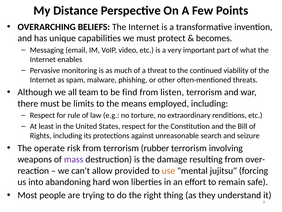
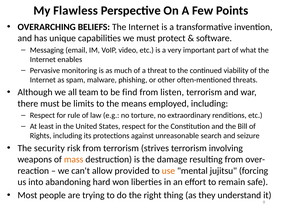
Distance: Distance -> Flawless (76, 10)
becomes: becomes -> software (214, 38)
operate: operate -> security (49, 148)
rubber: rubber -> strives (155, 148)
mass colour: purple -> orange (74, 159)
